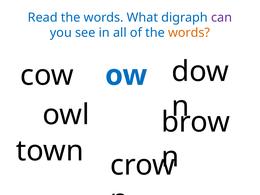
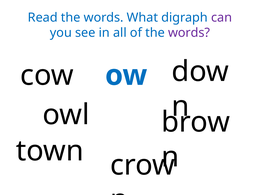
words colour: orange -> purple (189, 33)
